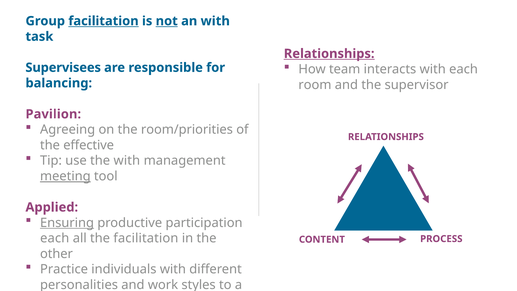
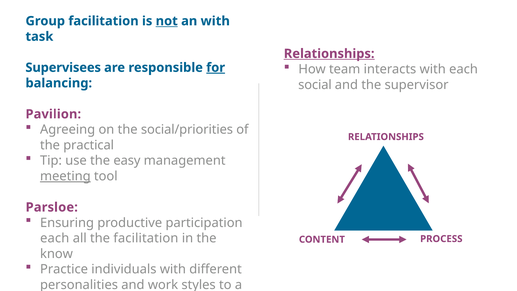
facilitation underline: present -> none (103, 21)
for underline: none -> present (216, 68)
room: room -> social (315, 85)
room/priorities: room/priorities -> social/priorities (187, 130)
effective: effective -> practical (89, 145)
the with: with -> easy (127, 161)
Applied: Applied -> Parsloe (52, 207)
Ensuring underline: present -> none (67, 223)
other: other -> know (56, 254)
